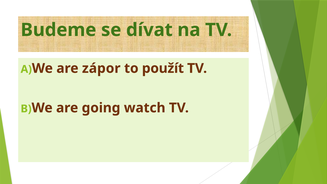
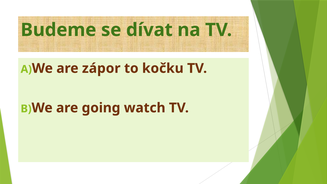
použít: použít -> kočku (163, 68)
